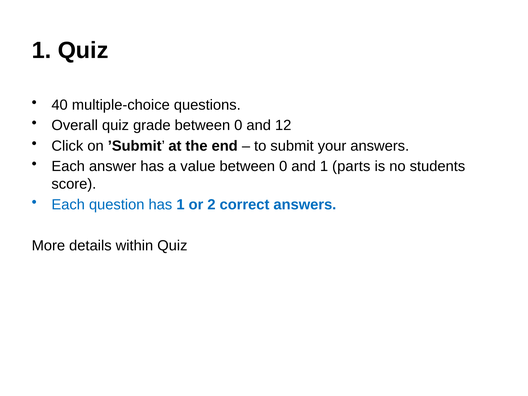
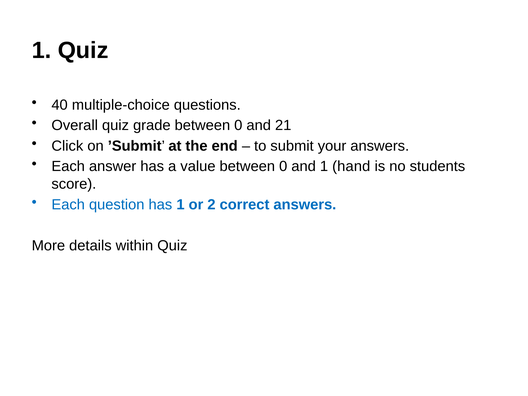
12: 12 -> 21 (283, 125)
parts: parts -> hand (351, 166)
